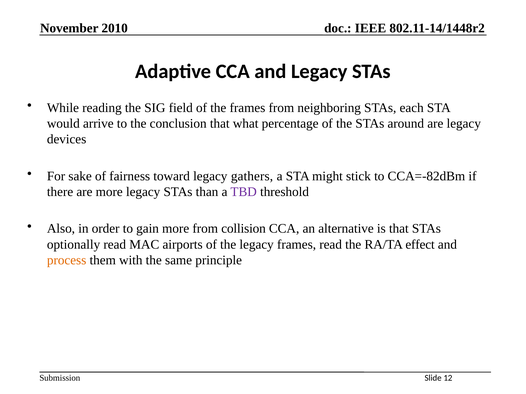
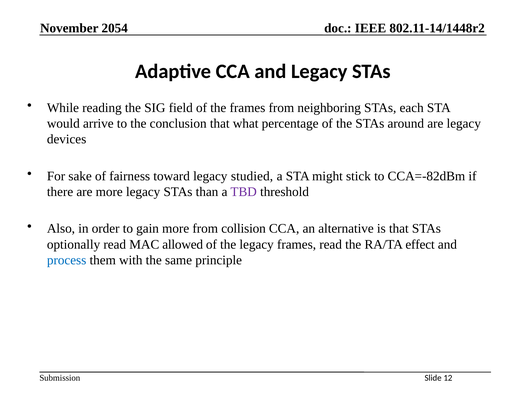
2010: 2010 -> 2054 (115, 28)
gathers: gathers -> studied (252, 176)
airports: airports -> allowed (183, 245)
process colour: orange -> blue (67, 260)
